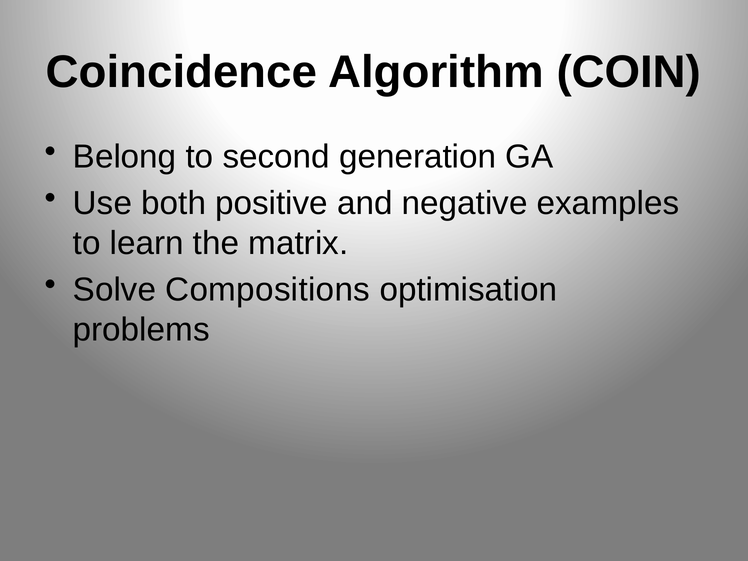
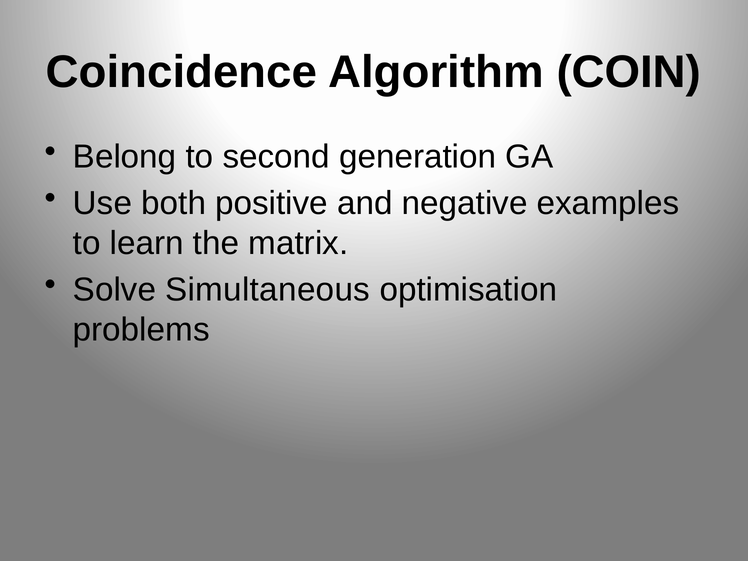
Compositions: Compositions -> Simultaneous (268, 290)
